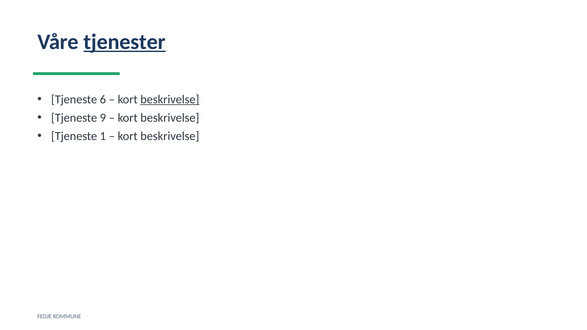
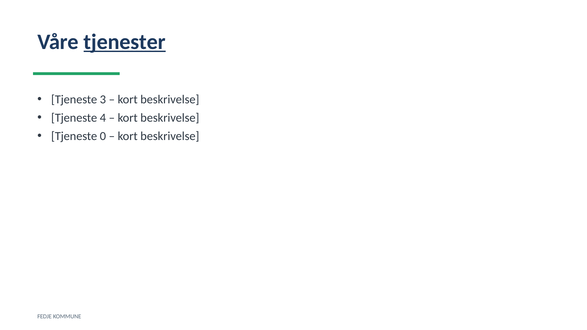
6: 6 -> 3 (103, 99)
beskrivelse underline: present -> none (170, 99)
9: 9 -> 4 (103, 118)
1: 1 -> 0 (103, 136)
